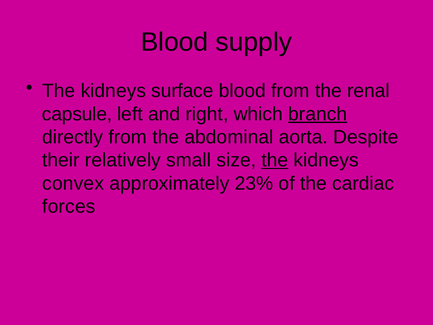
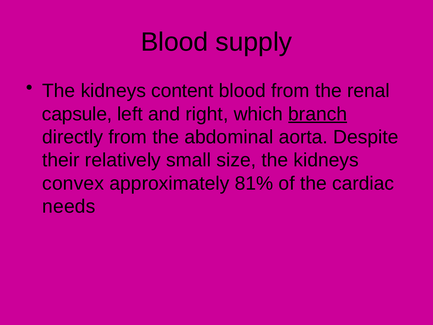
surface: surface -> content (182, 91)
the underline: present -> none (275, 160)
23%: 23% -> 81% (254, 183)
forces: forces -> needs (69, 206)
